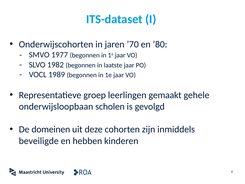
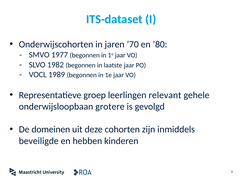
gemaakt: gemaakt -> relevant (165, 95)
scholen: scholen -> grotere (110, 106)
